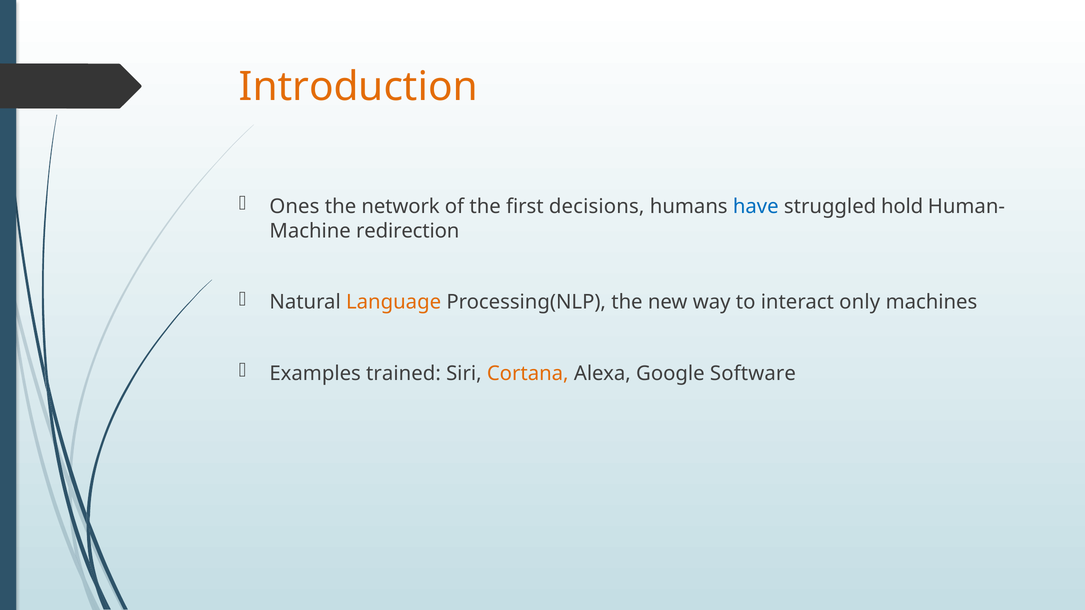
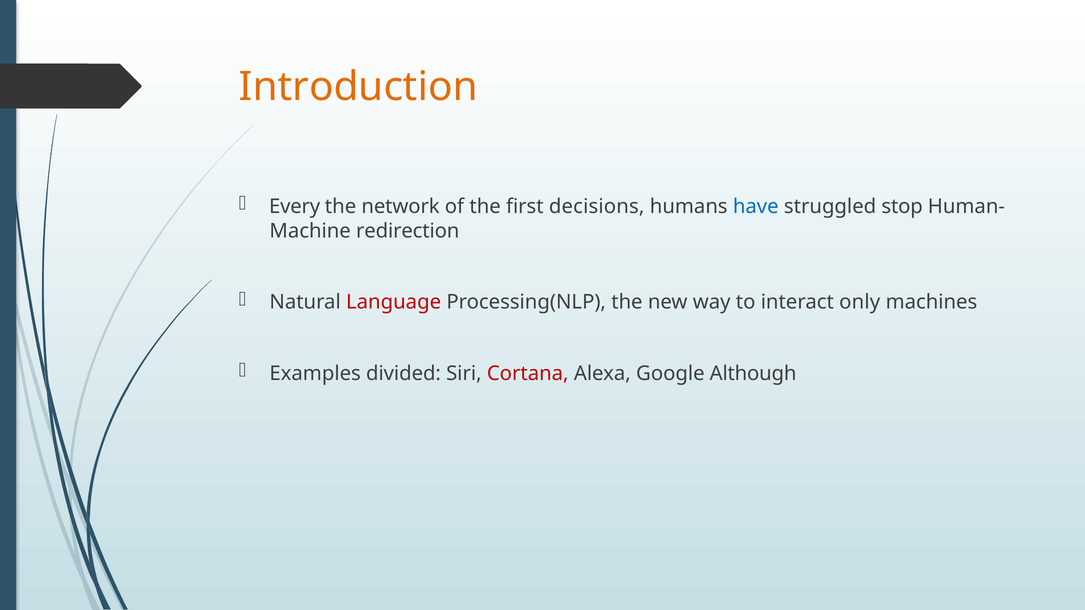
Ones: Ones -> Every (295, 206)
hold: hold -> stop (902, 206)
Language colour: orange -> red (394, 302)
trained: trained -> divided (404, 374)
Cortana colour: orange -> red (528, 374)
Software: Software -> Although (753, 374)
